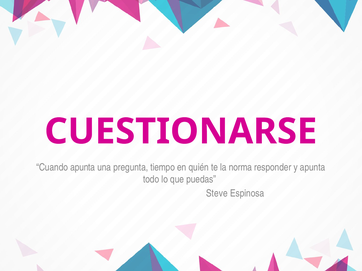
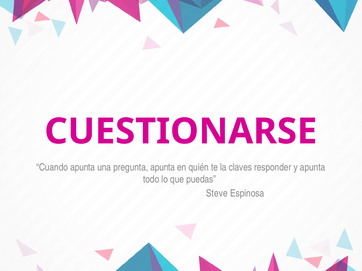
pregunta tiempo: tiempo -> apunta (163, 168)
norma: norma -> claves (240, 168)
